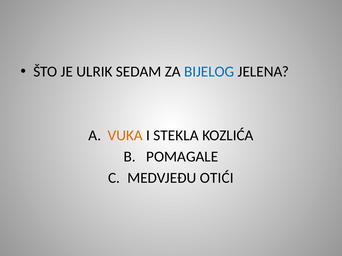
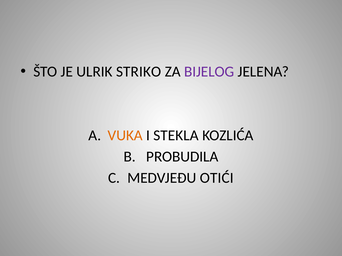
SEDAM: SEDAM -> STRIKO (139, 72)
BIJELOG colour: blue -> purple (209, 72)
POMAGALE: POMAGALE -> PROBUDILA (182, 157)
